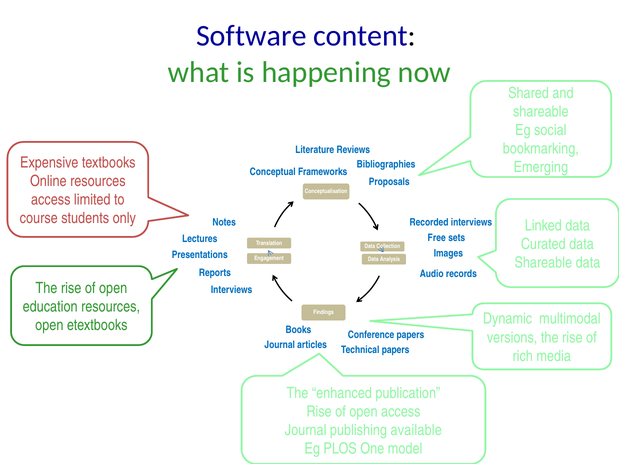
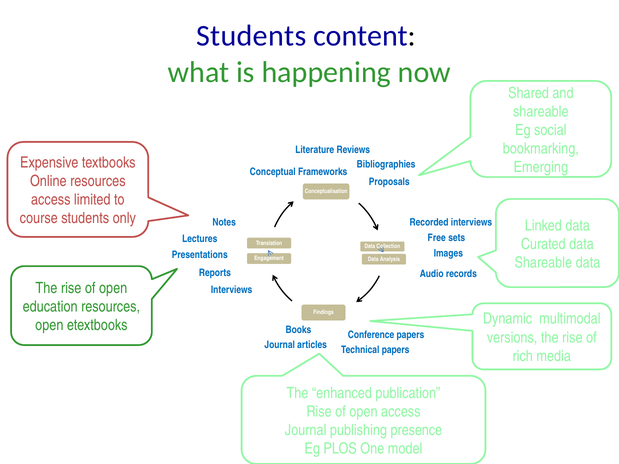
Software: Software -> Students (251, 36)
available: available -> presence (416, 430)
